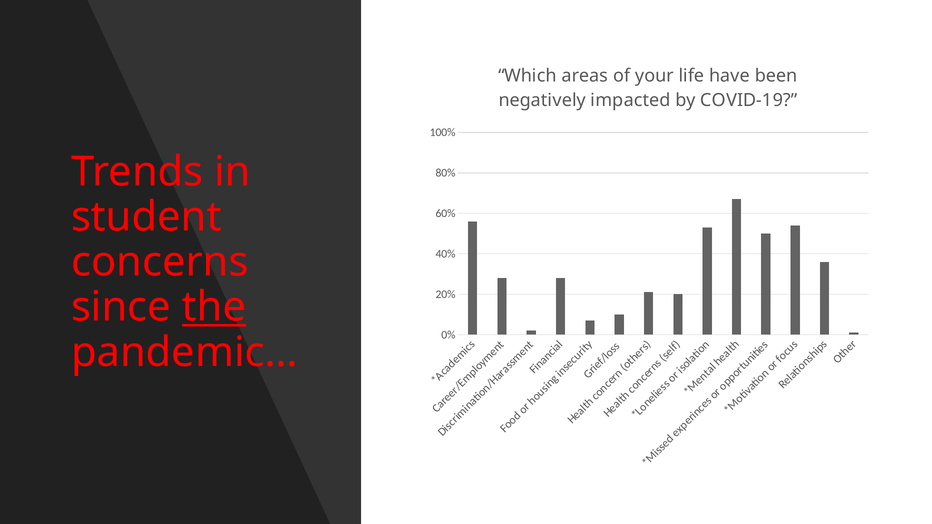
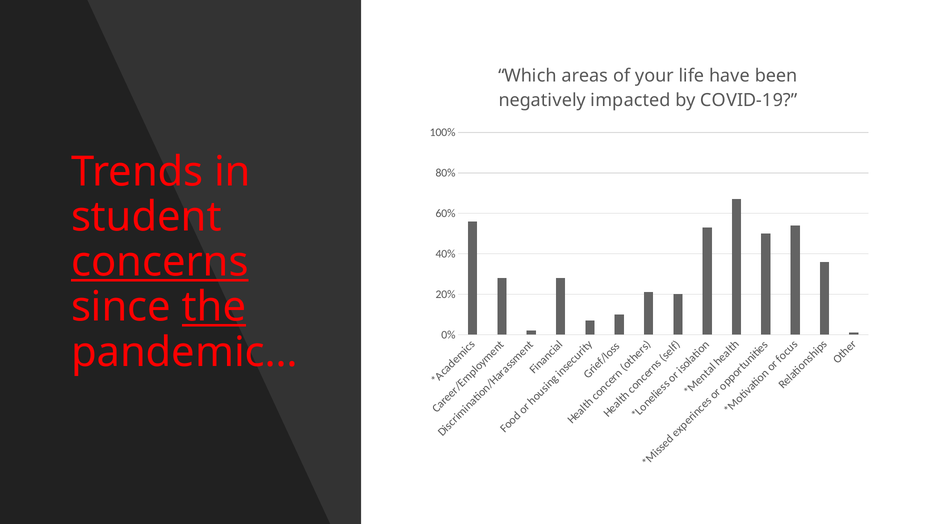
concerns underline: none -> present (160, 262)
